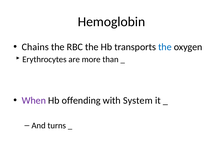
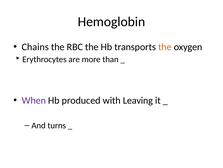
the colour: blue -> orange (165, 47)
offending: offending -> produced (81, 100)
System: System -> Leaving (138, 100)
